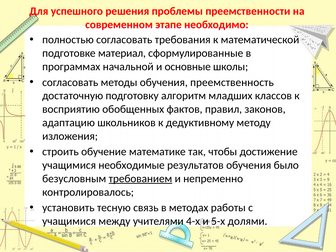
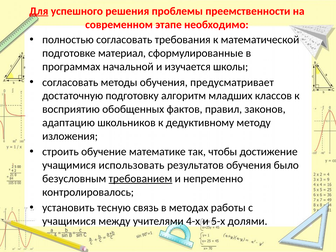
Для underline: none -> present (39, 11)
основные: основные -> изучается (188, 67)
преемственность: преемственность -> предусматривает (232, 82)
необходимые: необходимые -> использовать (131, 165)
